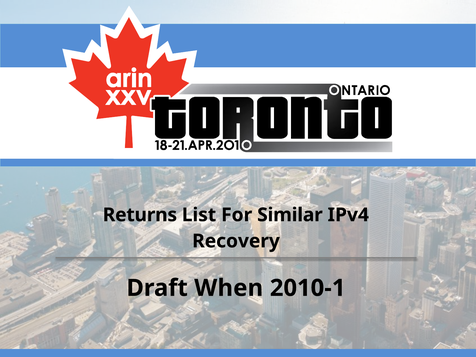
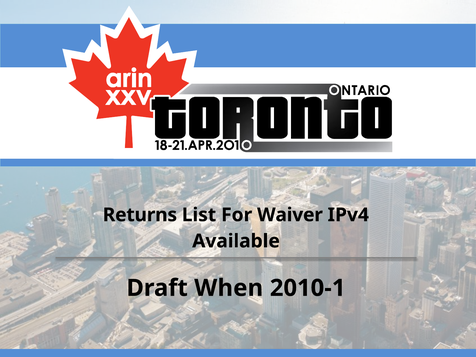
Similar: Similar -> Waiver (290, 215)
Recovery: Recovery -> Available (236, 241)
